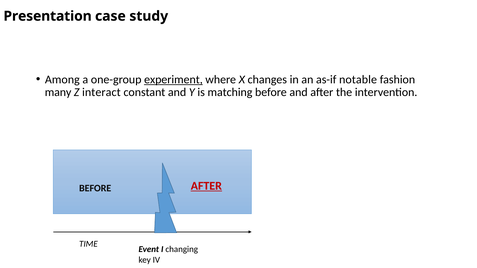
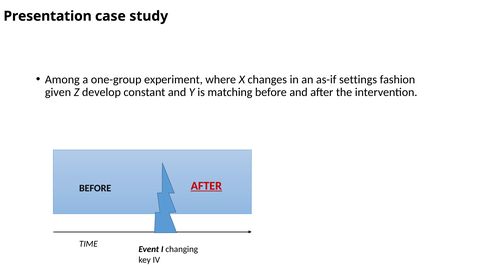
experiment underline: present -> none (173, 80)
notable: notable -> settings (358, 80)
many: many -> given (58, 92)
interact: interact -> develop (101, 92)
